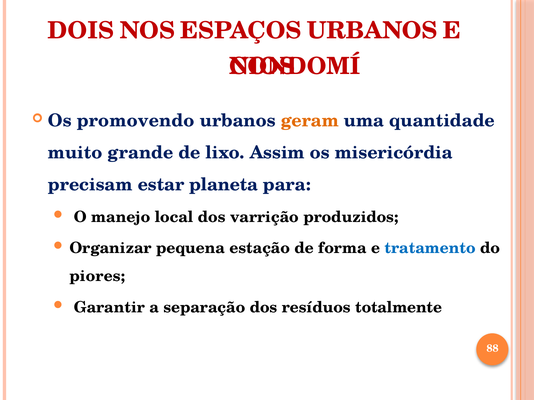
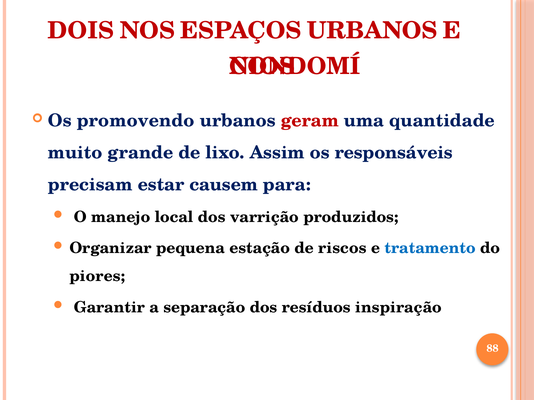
geram colour: orange -> red (310, 121)
misericórdia: misericórdia -> responsáveis (394, 153)
planeta: planeta -> causem (224, 185)
forma: forma -> riscos (342, 248)
totalmente: totalmente -> inspiração (399, 308)
